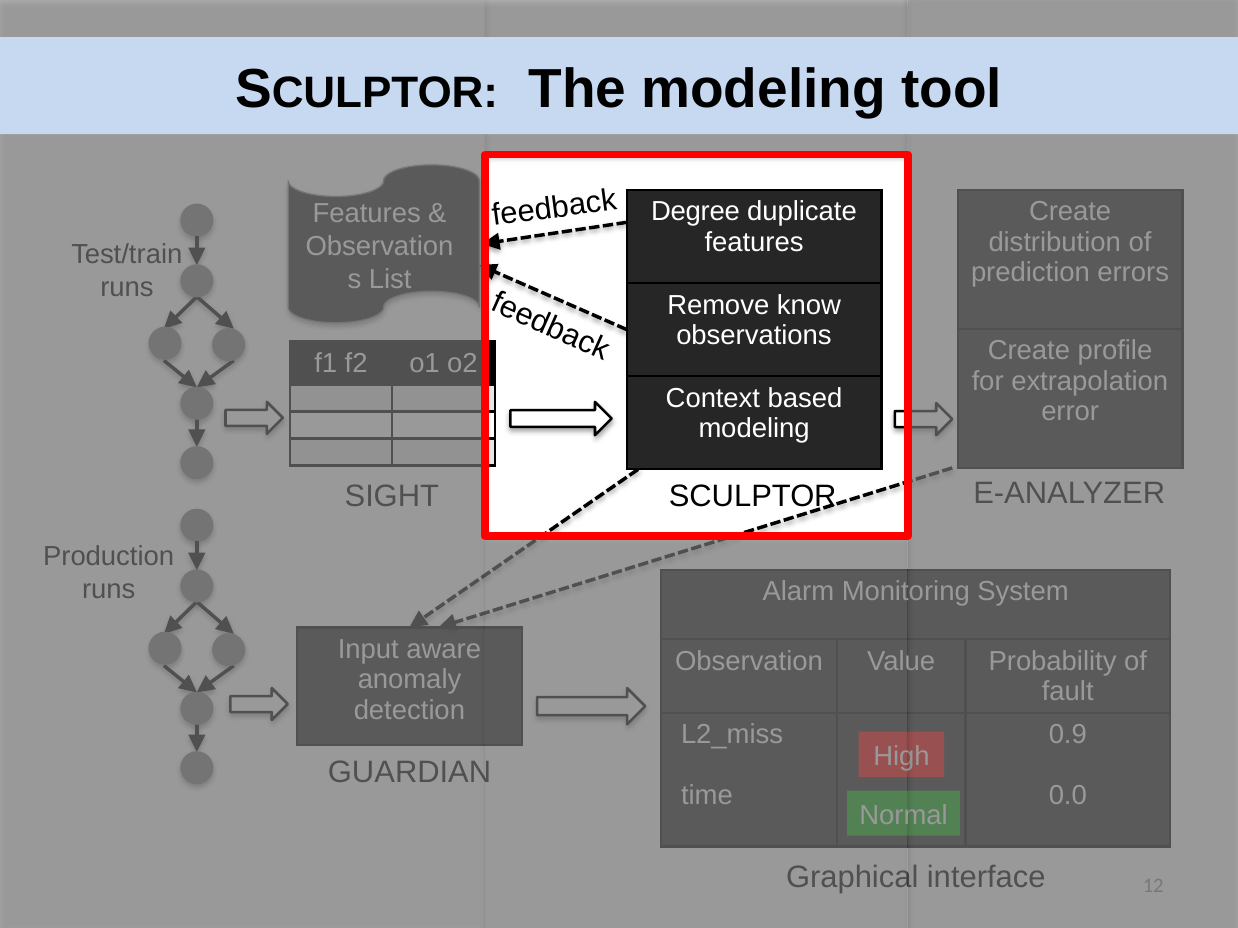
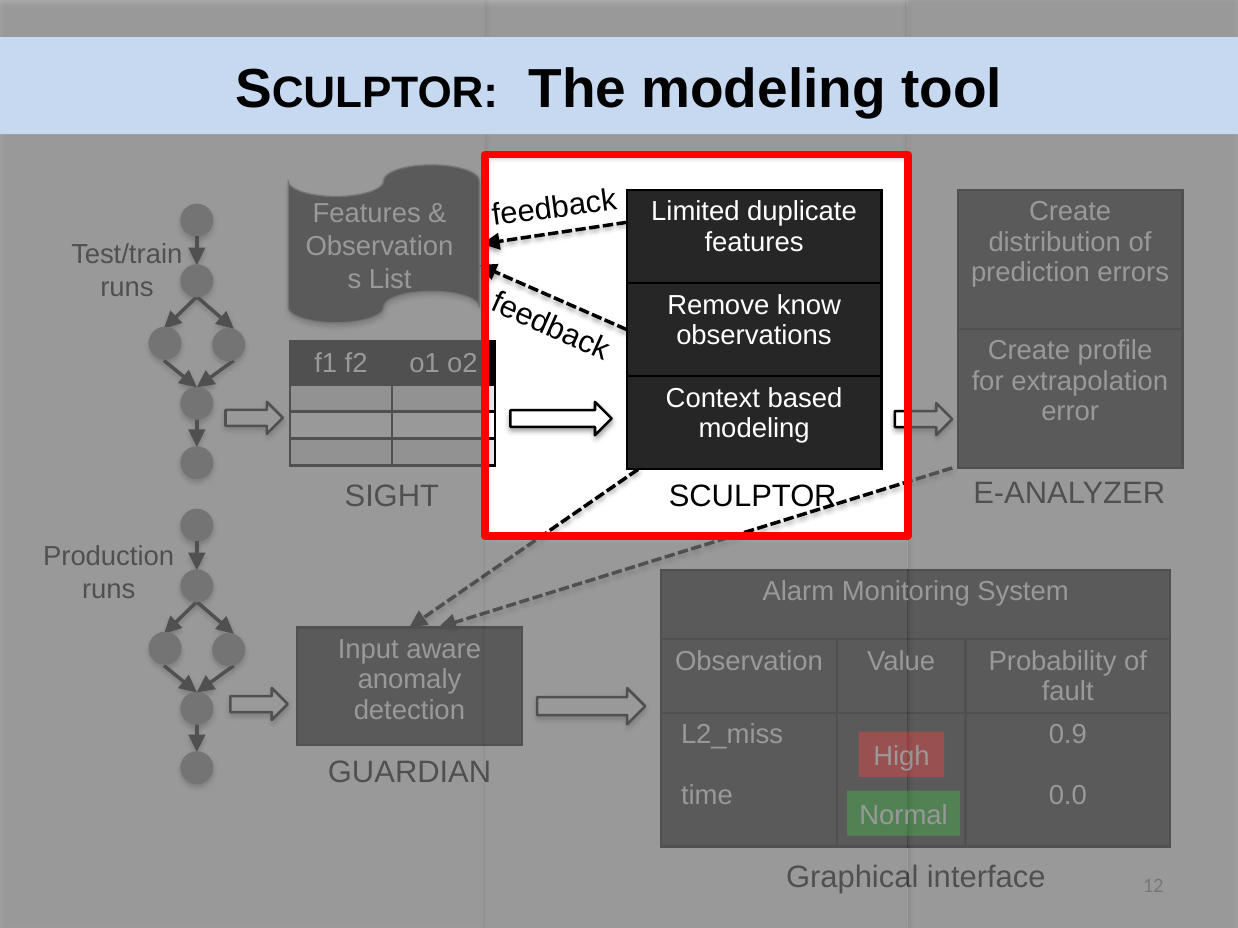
Degree: Degree -> Limited (695, 212)
